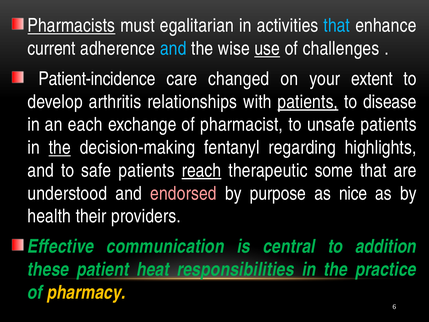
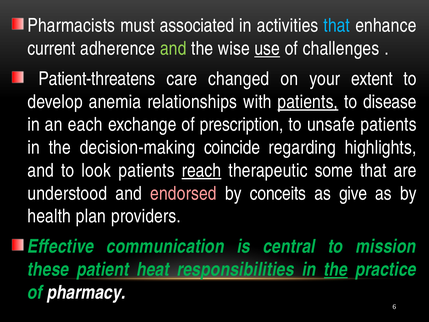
Pharmacists underline: present -> none (71, 26)
egalitarian: egalitarian -> associated (197, 26)
and colour: light blue -> light green (173, 49)
Patient-incidence: Patient-incidence -> Patient-threatens (97, 79)
arthritis: arthritis -> anemia (115, 102)
pharmacist: pharmacist -> prescription (242, 125)
the underline: present -> none (60, 147)
fentanyl: fentanyl -> coincide (232, 147)
safe: safe -> look (96, 170)
purpose: purpose -> conceits (278, 193)
nice: nice -> give (353, 193)
their: their -> plan (91, 216)
addition: addition -> mission (386, 246)
the underline: none -> present (336, 269)
pharmacy colour: yellow -> white (86, 292)
